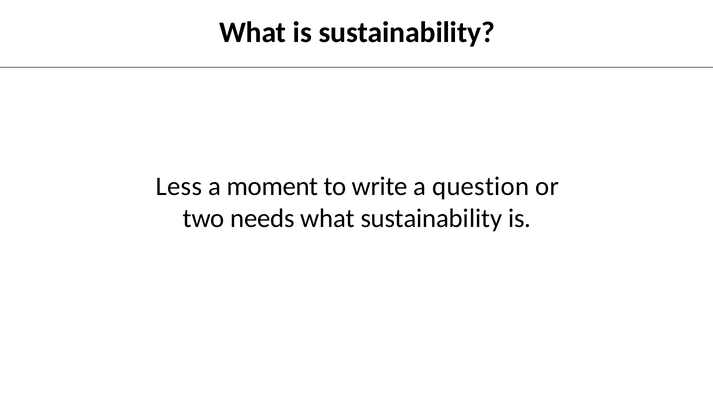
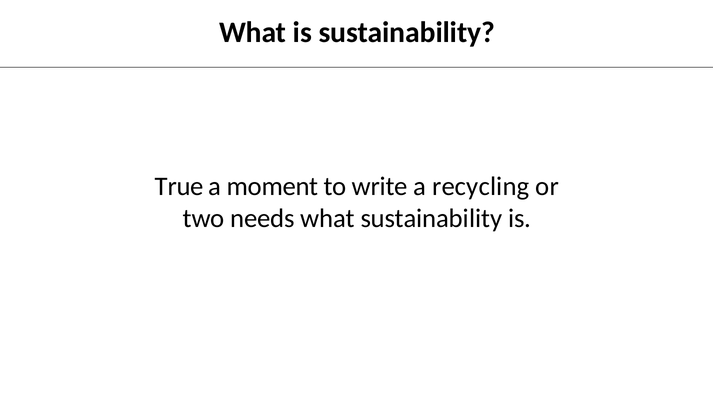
Less: Less -> True (179, 186)
question: question -> recycling (481, 186)
